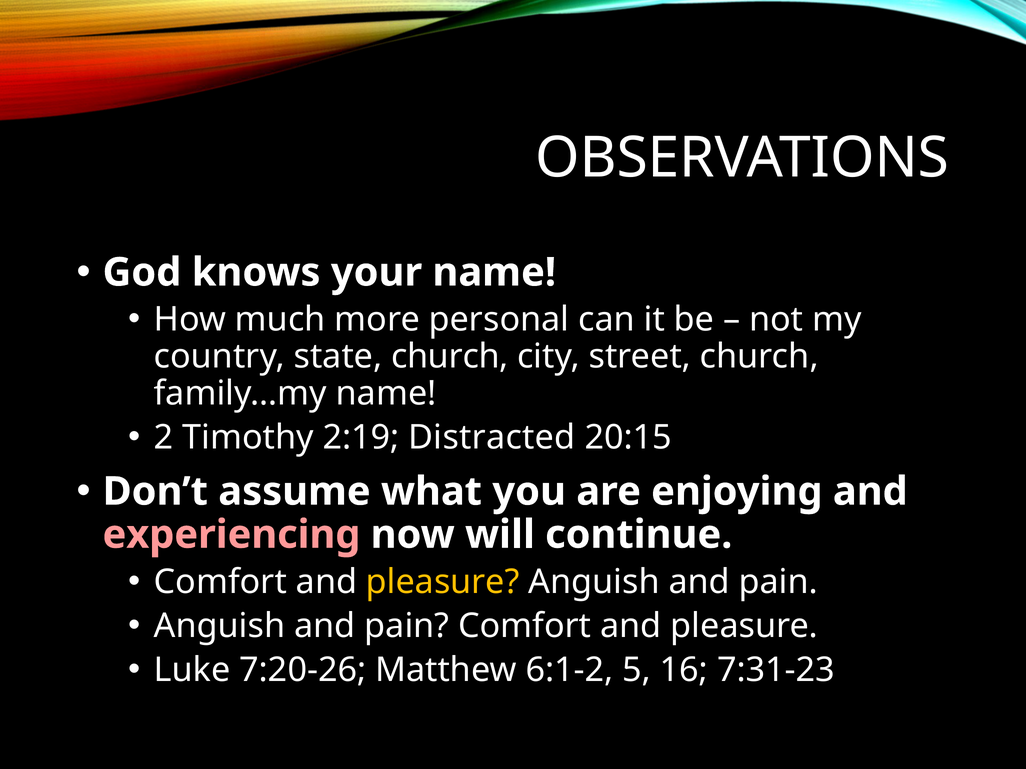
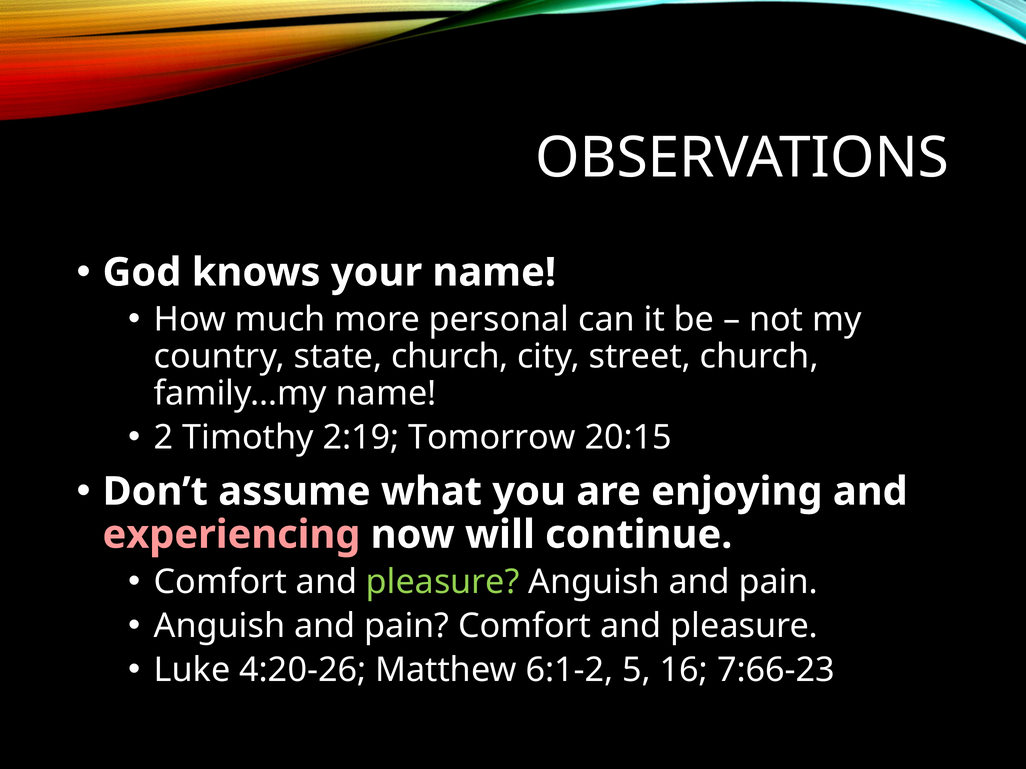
Distracted: Distracted -> Tomorrow (492, 438)
pleasure colour: yellow -> light green (443, 582)
7:20-26: 7:20-26 -> 4:20-26 (303, 670)
7:31-23: 7:31-23 -> 7:66-23 (776, 670)
